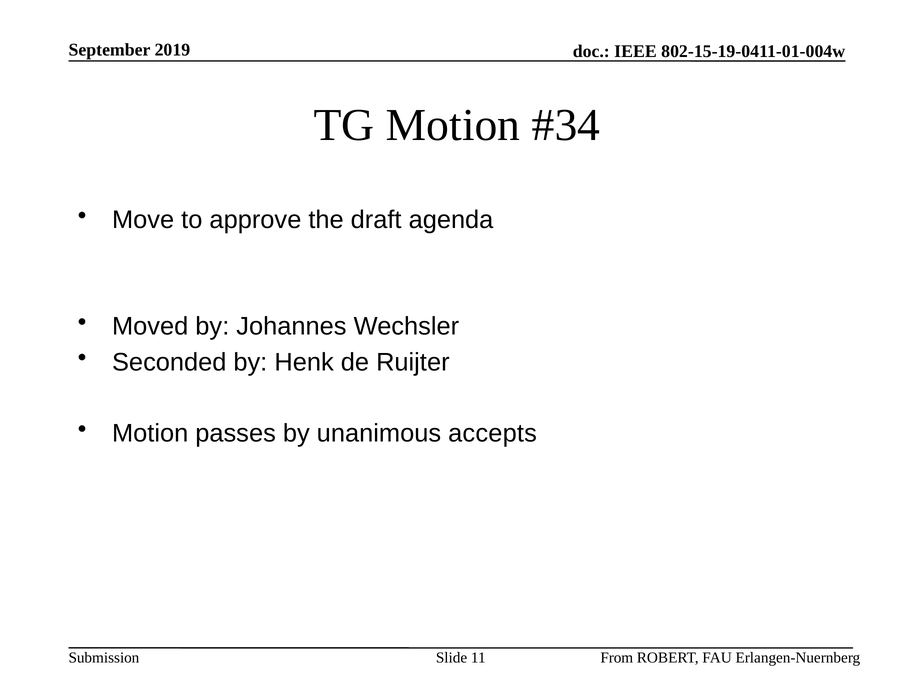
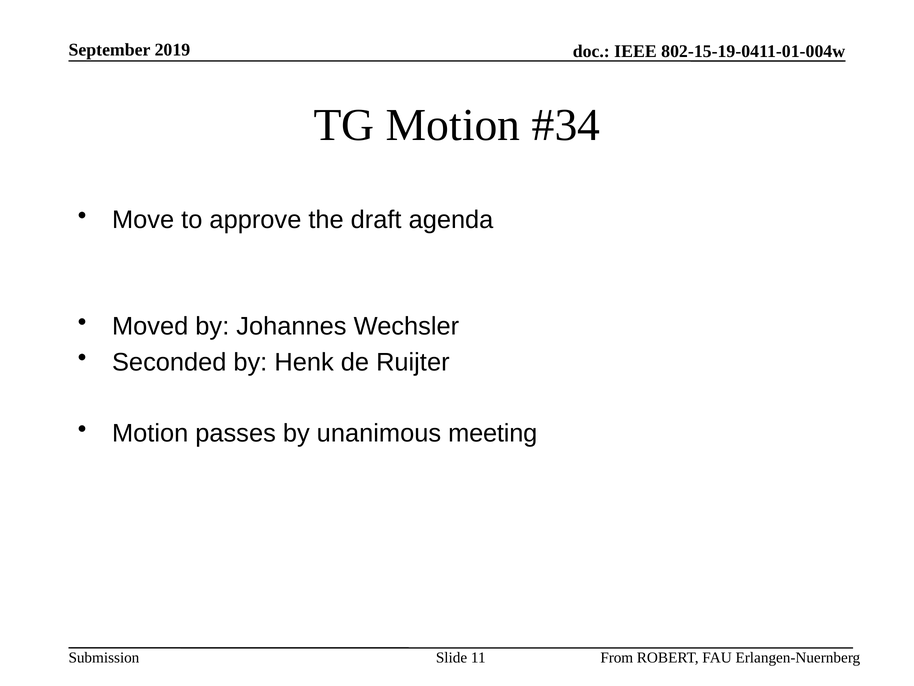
accepts: accepts -> meeting (493, 433)
